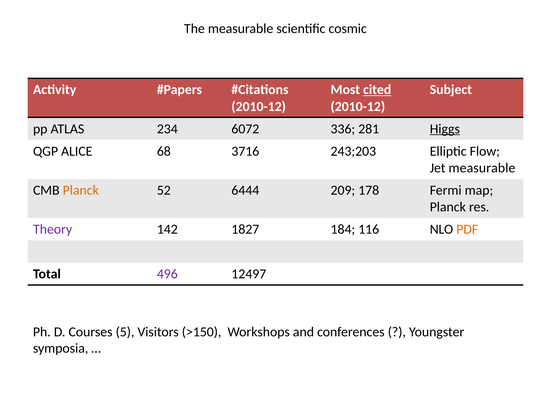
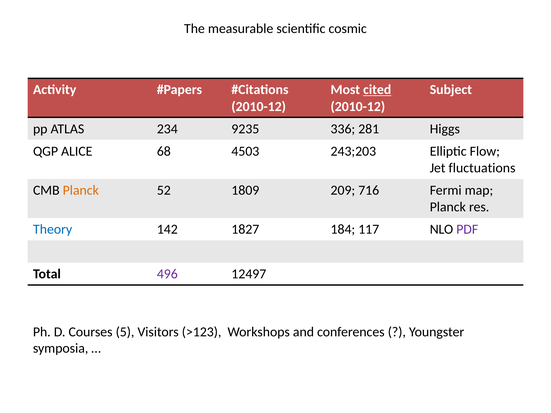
6072: 6072 -> 9235 (245, 129)
Higgs underline: present -> none (445, 129)
3716: 3716 -> 4503 (245, 151)
Jet measurable: measurable -> fluctuations (482, 168)
6444: 6444 -> 1809 (245, 190)
178: 178 -> 716 (369, 190)
Theory colour: purple -> blue (53, 230)
116: 116 -> 117 (369, 230)
PDF colour: orange -> purple (467, 230)
>150: >150 -> >123 (202, 332)
